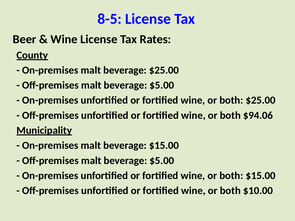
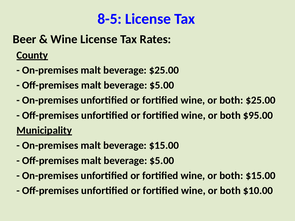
$94.06: $94.06 -> $95.00 (258, 115)
